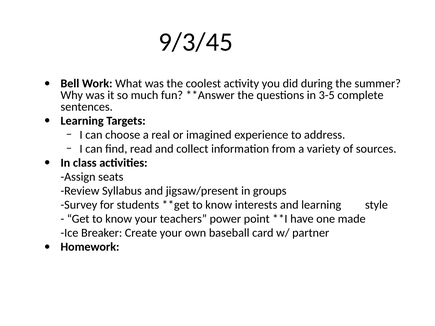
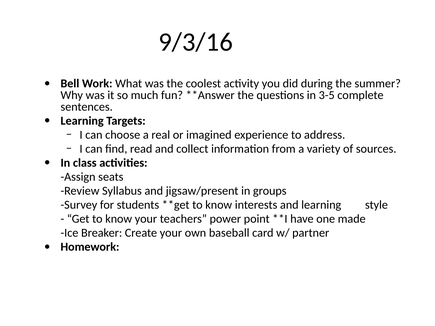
9/3/45: 9/3/45 -> 9/3/16 (196, 42)
